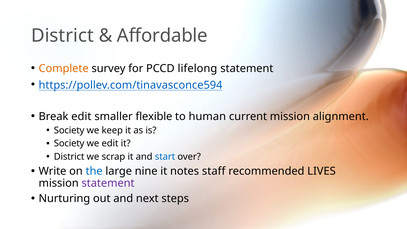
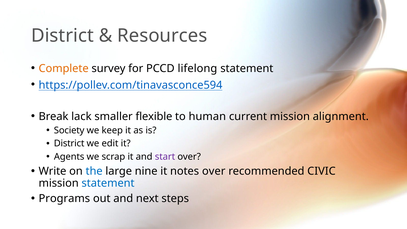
Affordable: Affordable -> Resources (162, 36)
Break edit: edit -> lack (81, 116)
Society: Society -> District (69, 144)
District: District -> Agents (69, 157)
start colour: blue -> purple (165, 157)
notes staff: staff -> over (214, 171)
LIVES: LIVES -> CIVIC (321, 171)
statement colour: purple -> blue (108, 183)
Nurturing: Nurturing -> Programs (64, 199)
